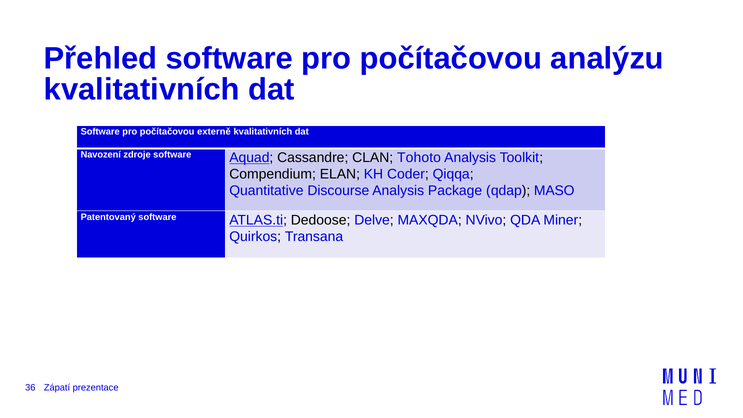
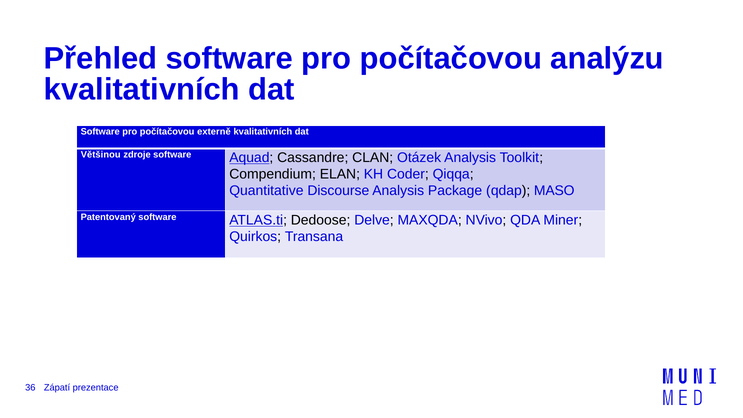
Navození: Navození -> Většinou (101, 155)
Tohoto: Tohoto -> Otázek (419, 158)
